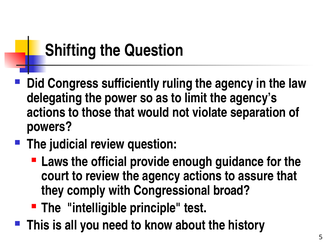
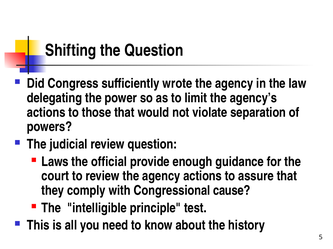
ruling: ruling -> wrote (177, 84)
broad: broad -> cause (232, 191)
